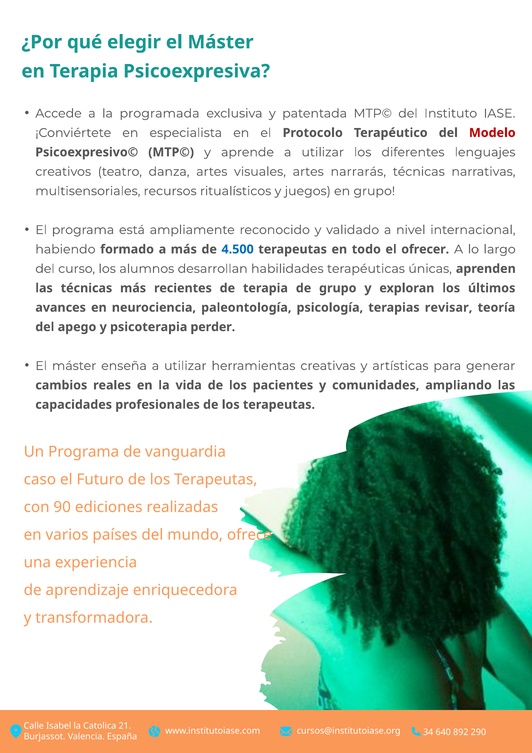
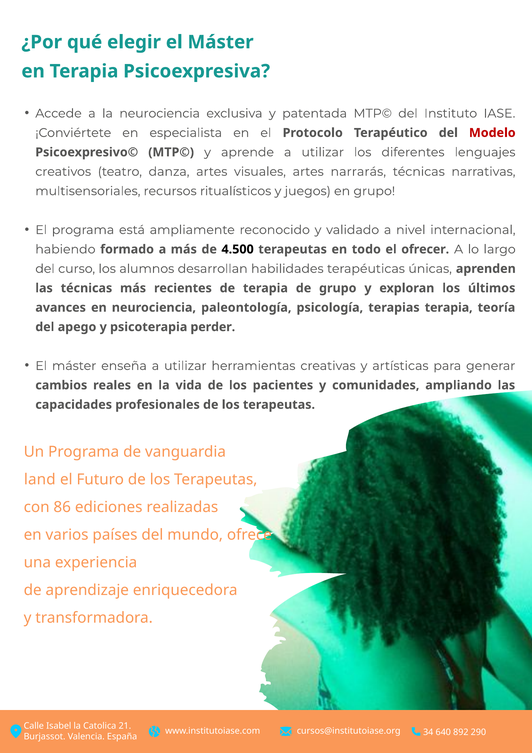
la programada: programada -> neurociencia (160, 113)
4.500 colour: blue -> black (238, 249)
terapias revisar: revisar -> terapia (449, 308)
caso: caso -> land (40, 479)
90: 90 -> 86 (62, 507)
